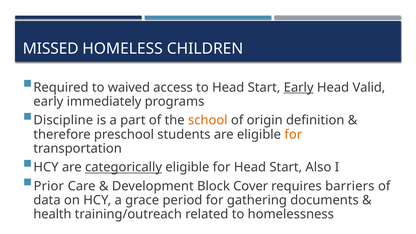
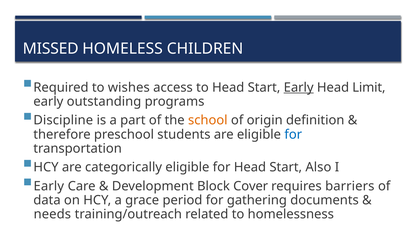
waived: waived -> wishes (129, 87)
Valid: Valid -> Limit (369, 87)
immediately: immediately -> outstanding (104, 102)
for colour: orange -> blue (293, 134)
categorically underline: present -> none (124, 167)
Prior: Prior -> Early (49, 186)
health: health -> needs (52, 214)
